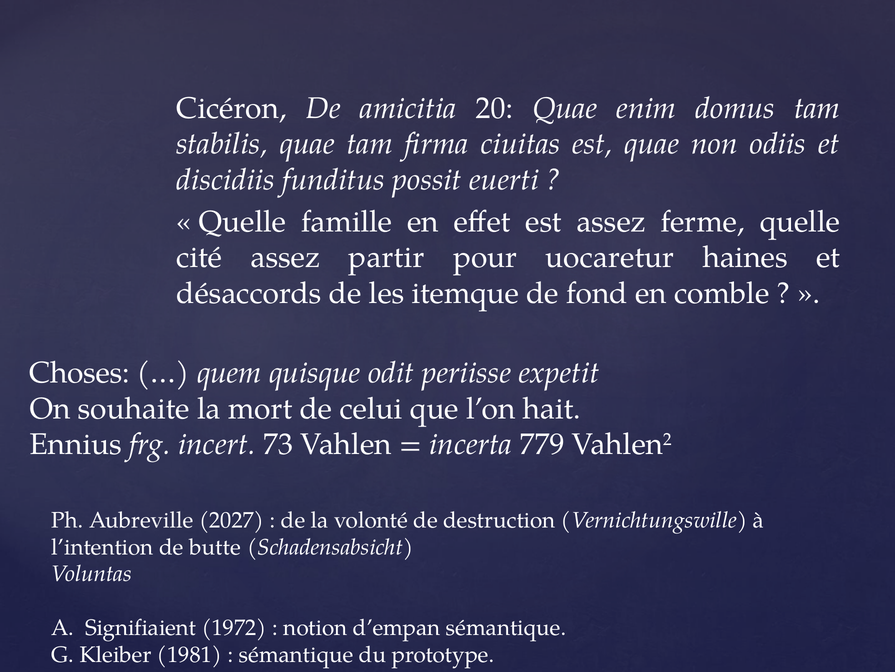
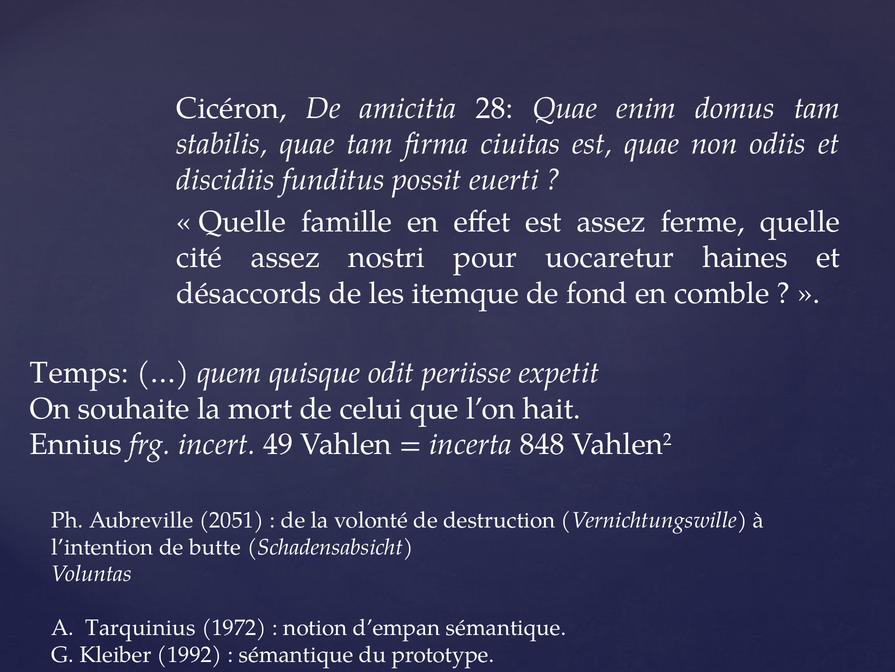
20: 20 -> 28 (495, 108)
partir: partir -> nostri (387, 257)
Choses: Choses -> Temps (79, 372)
73: 73 -> 49 (278, 444)
779: 779 -> 848 (542, 444)
2027: 2027 -> 2051 (232, 520)
Signifiaient: Signifiaient -> Tarquinius (140, 627)
1981: 1981 -> 1992 (190, 654)
